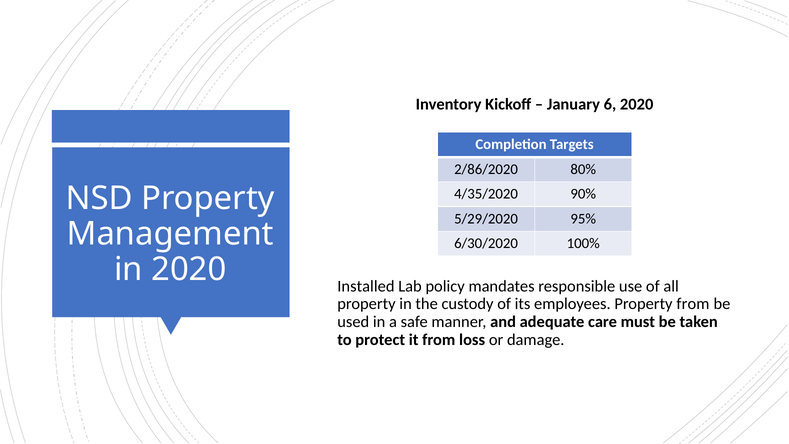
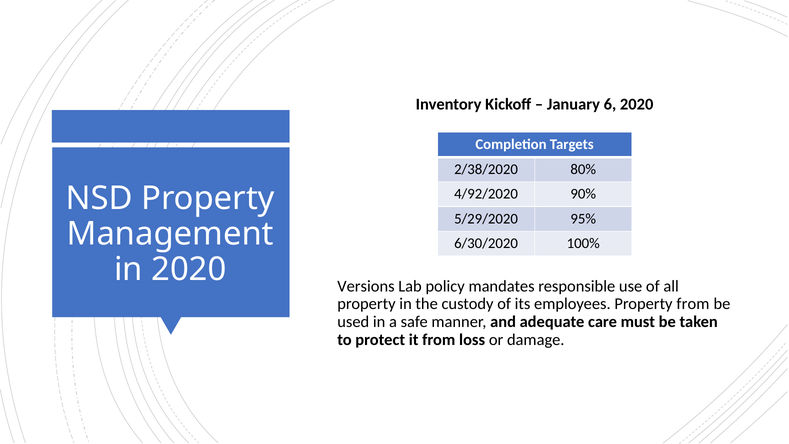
2/86/2020: 2/86/2020 -> 2/38/2020 (486, 169)
4/35/2020: 4/35/2020 -> 4/92/2020 (486, 194)
Installed: Installed -> Versions (366, 286)
